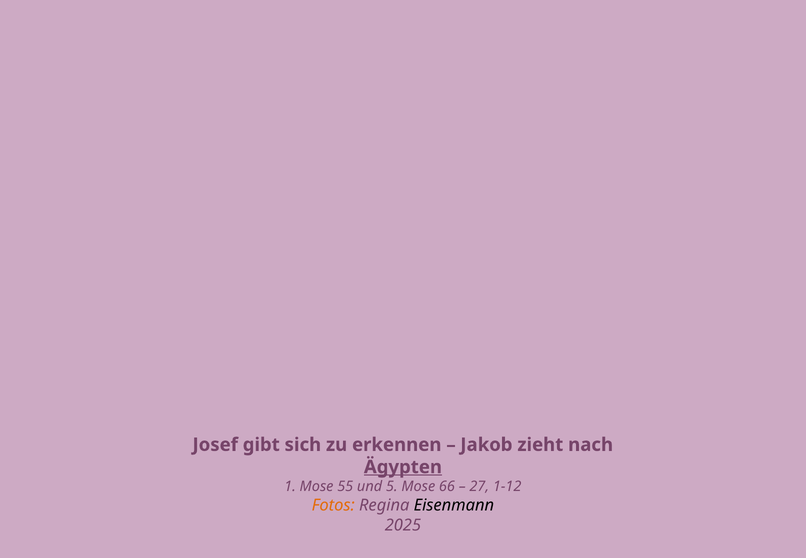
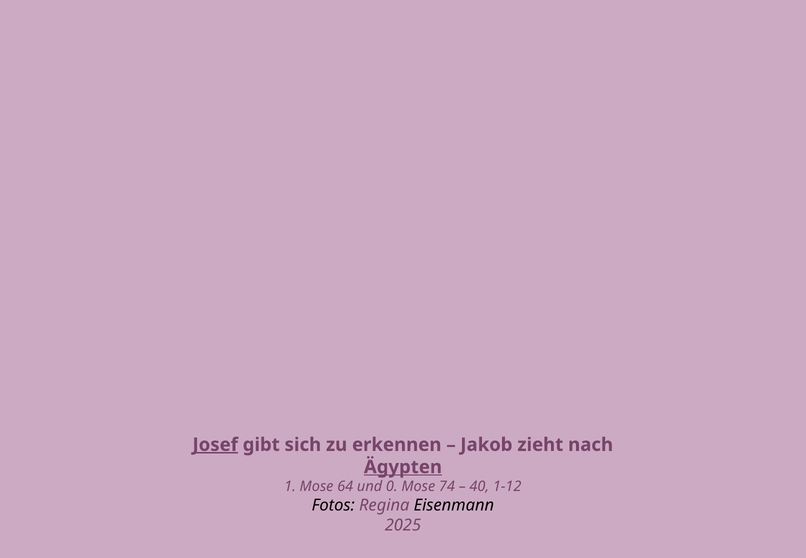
Josef underline: none -> present (215, 445)
55: 55 -> 64 (345, 487)
5: 5 -> 0 (392, 487)
66: 66 -> 74 (447, 487)
27: 27 -> 40 (479, 487)
Fotos colour: orange -> black (333, 505)
